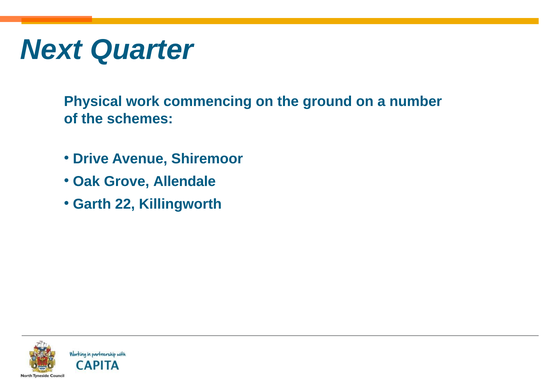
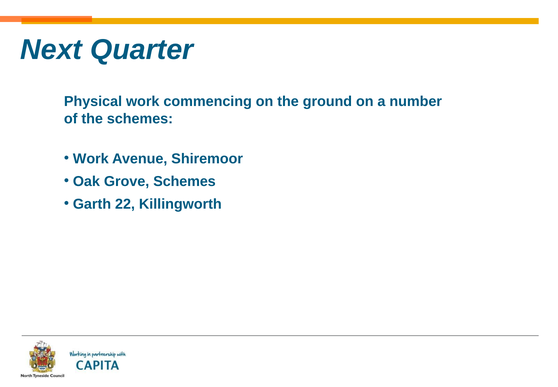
Drive: Drive -> Work (91, 158)
Grove Allendale: Allendale -> Schemes (184, 181)
